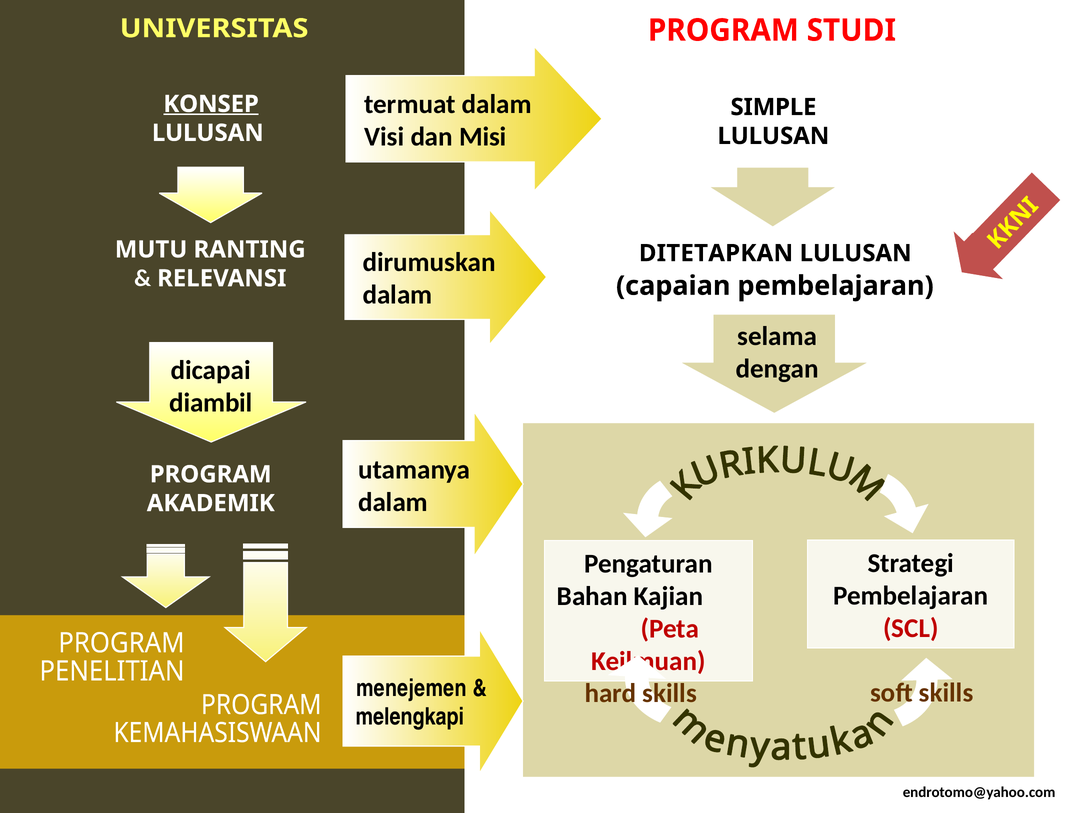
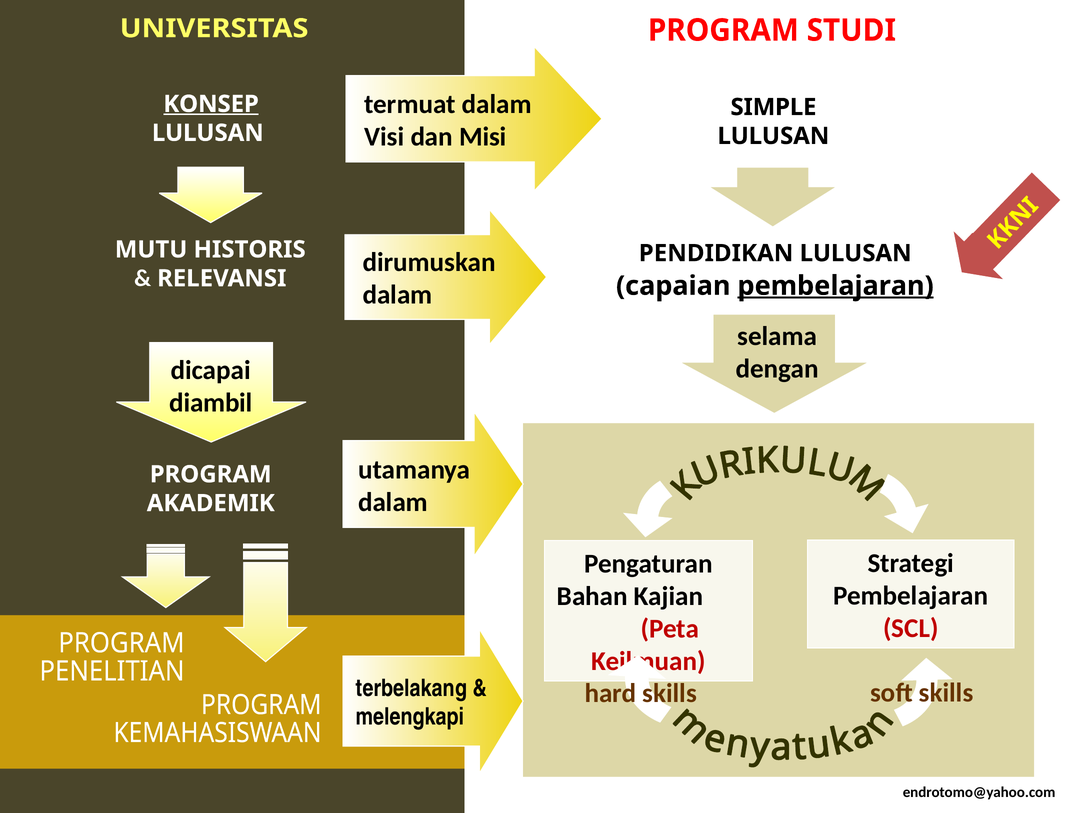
RANTING: RANTING -> HISTORIS (250, 250)
DITETAPKAN: DITETAPKAN -> PENDIDIKAN (716, 253)
pembelajaran underline: none -> present (836, 286)
menejemen: menejemen -> terbelakang (412, 688)
